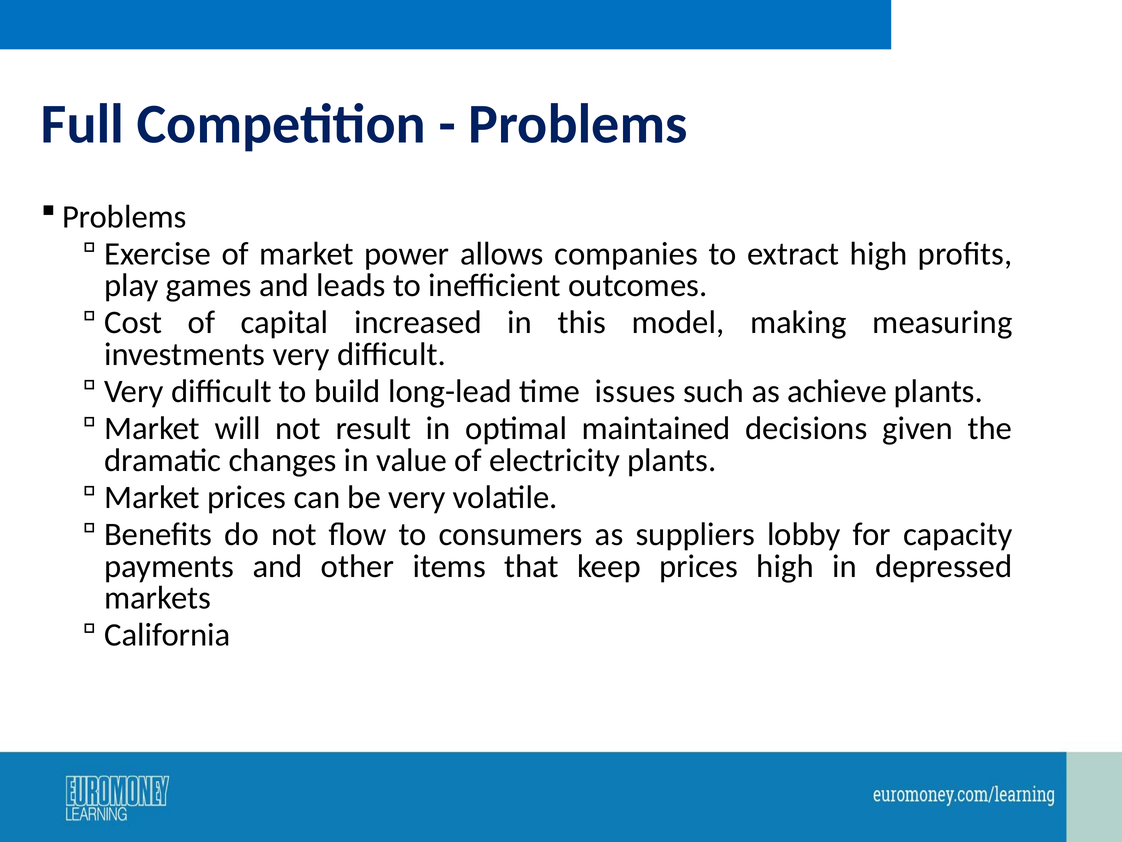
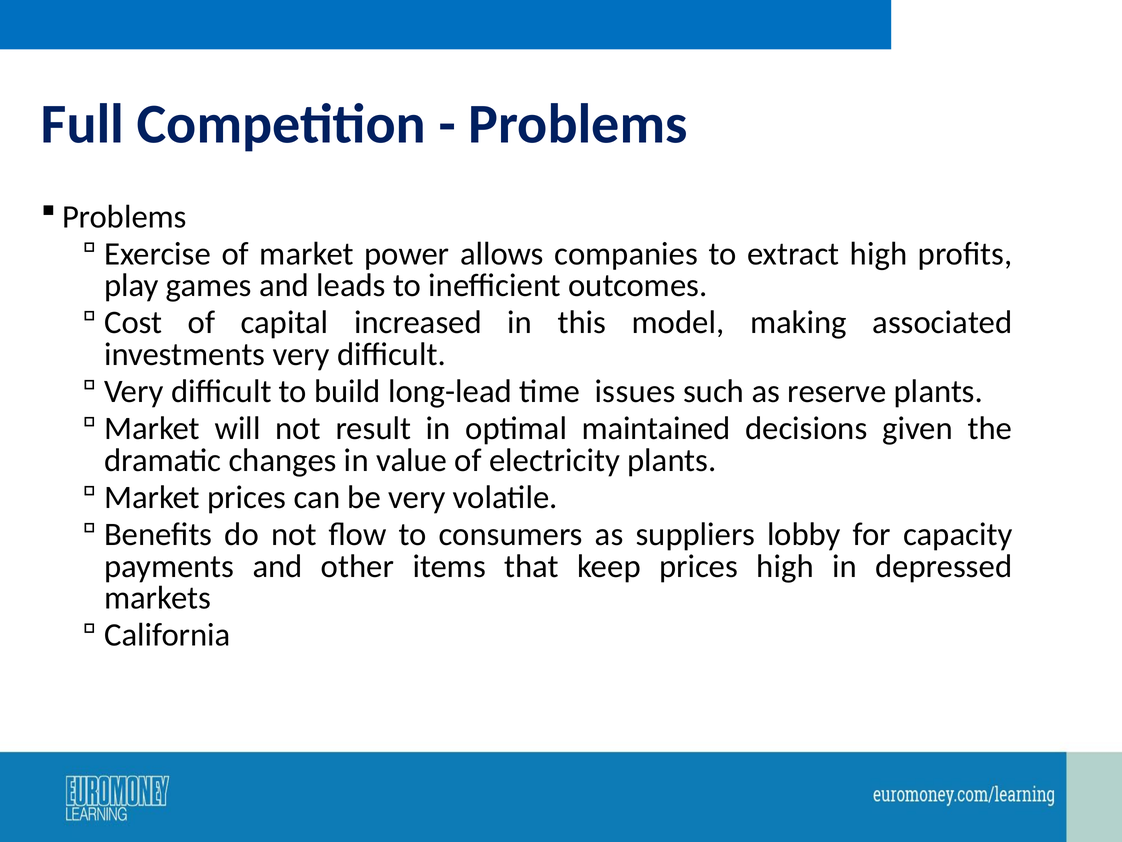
measuring: measuring -> associated (942, 322)
achieve: achieve -> reserve (837, 391)
